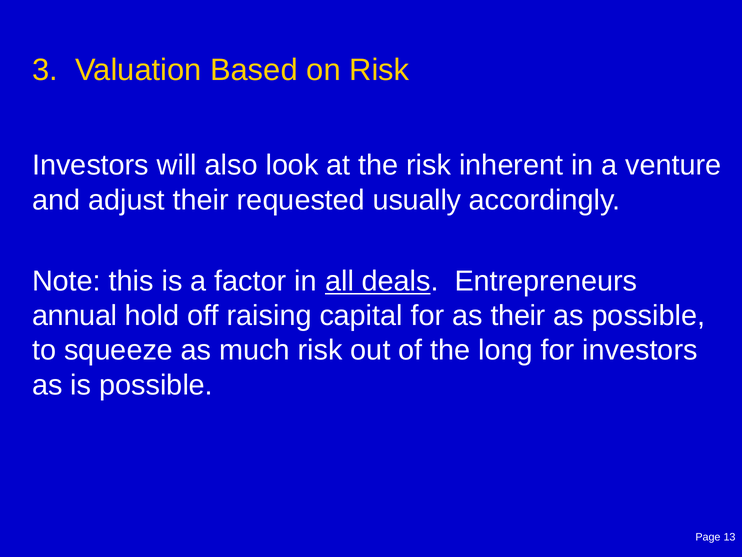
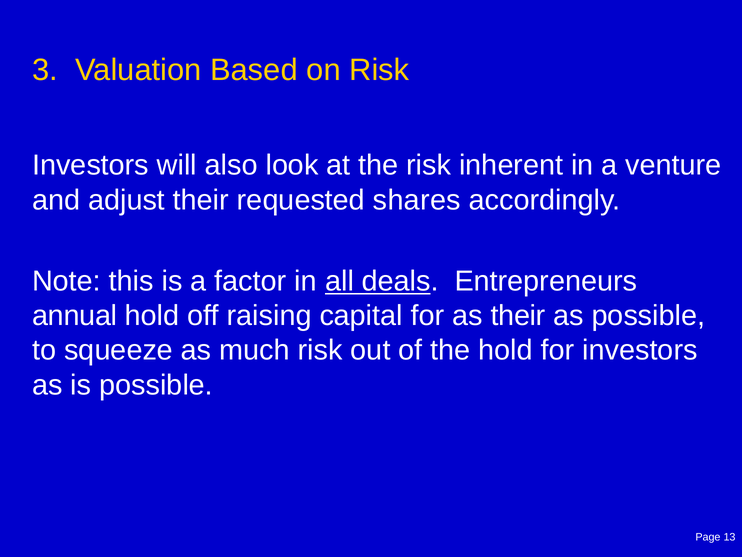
usually: usually -> shares (417, 200)
the long: long -> hold (506, 350)
